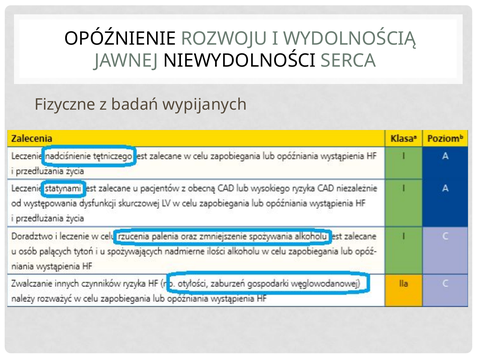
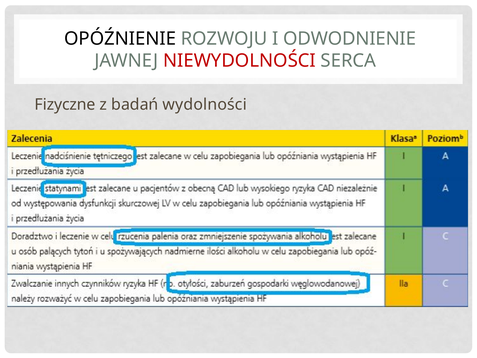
WYDOLNOŚCIĄ: WYDOLNOŚCIĄ -> ODWODNIENIE (350, 39)
NIEWYDOLNOŚCI colour: black -> red (239, 61)
wypijanych: wypijanych -> wydolności (205, 104)
